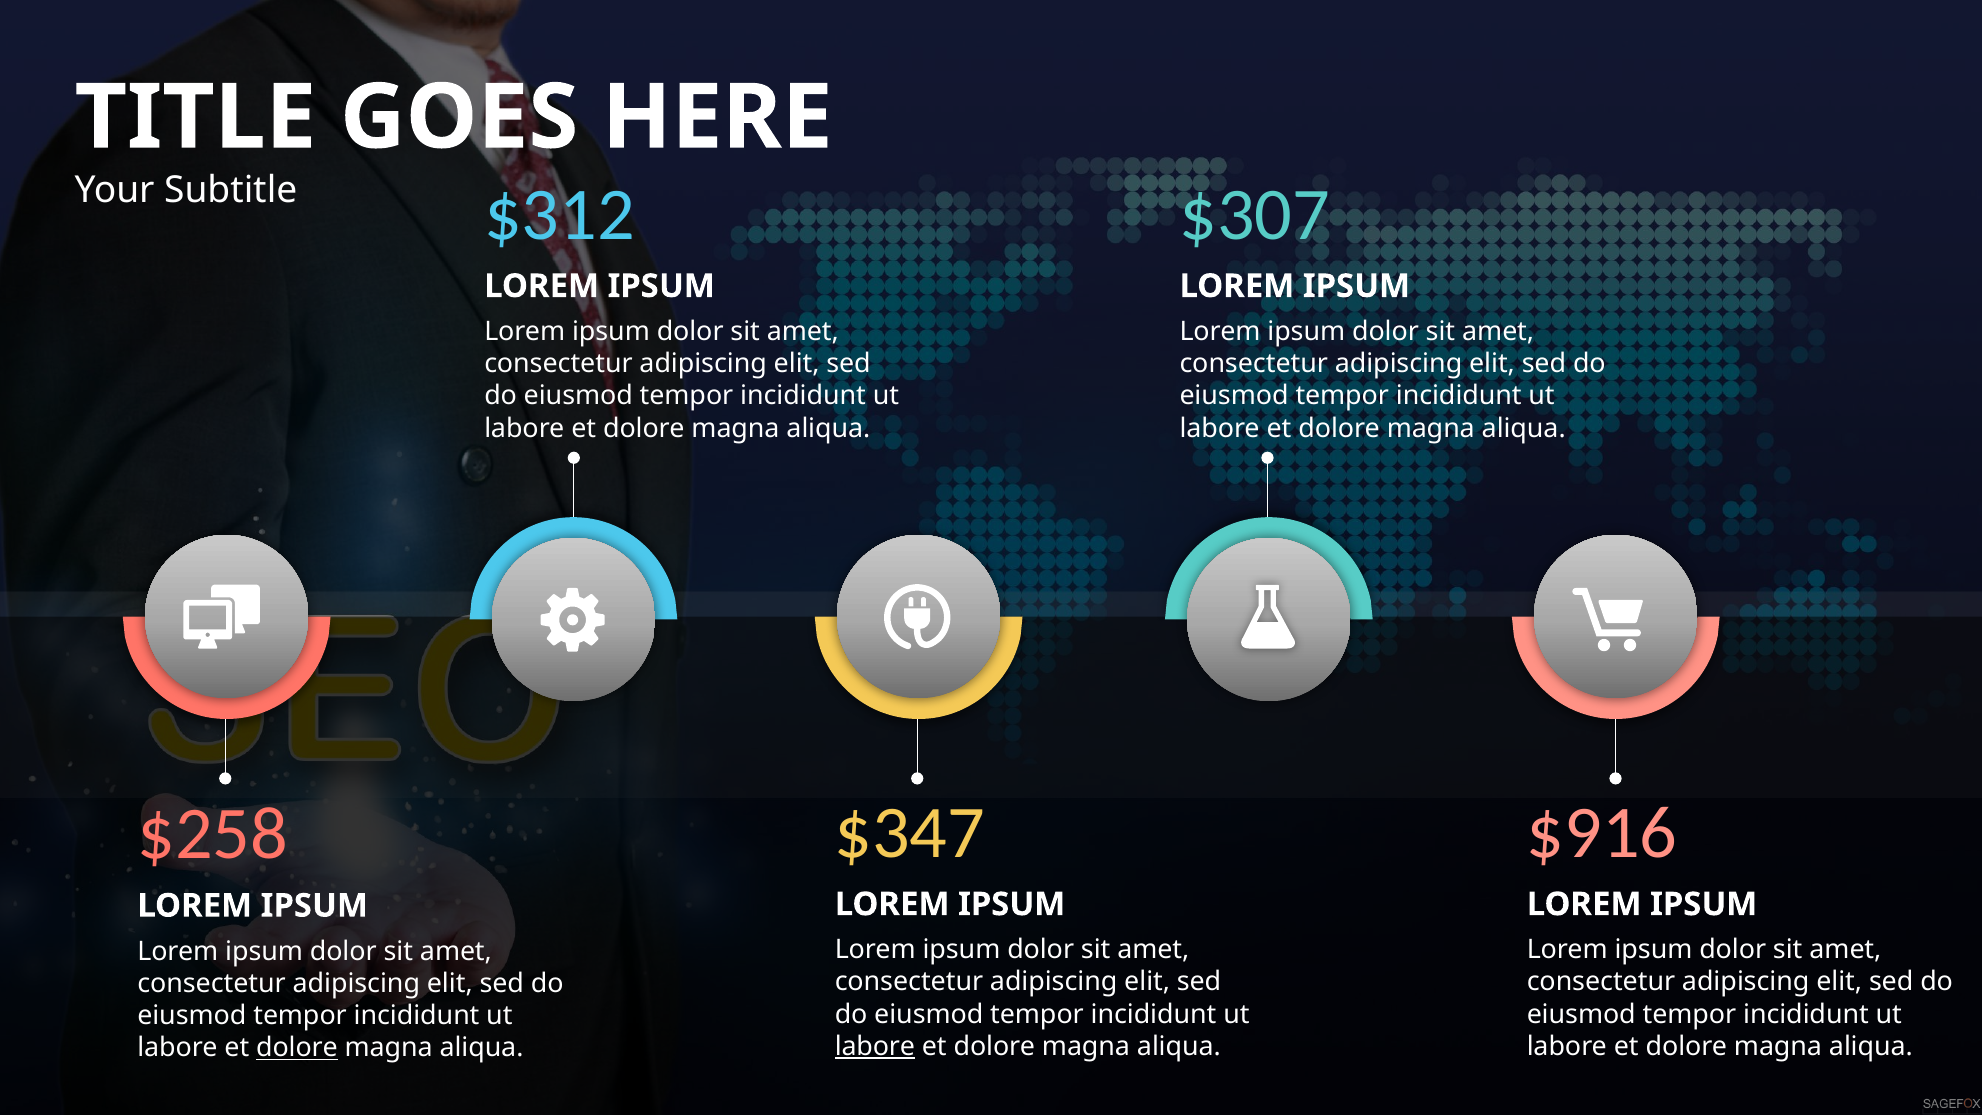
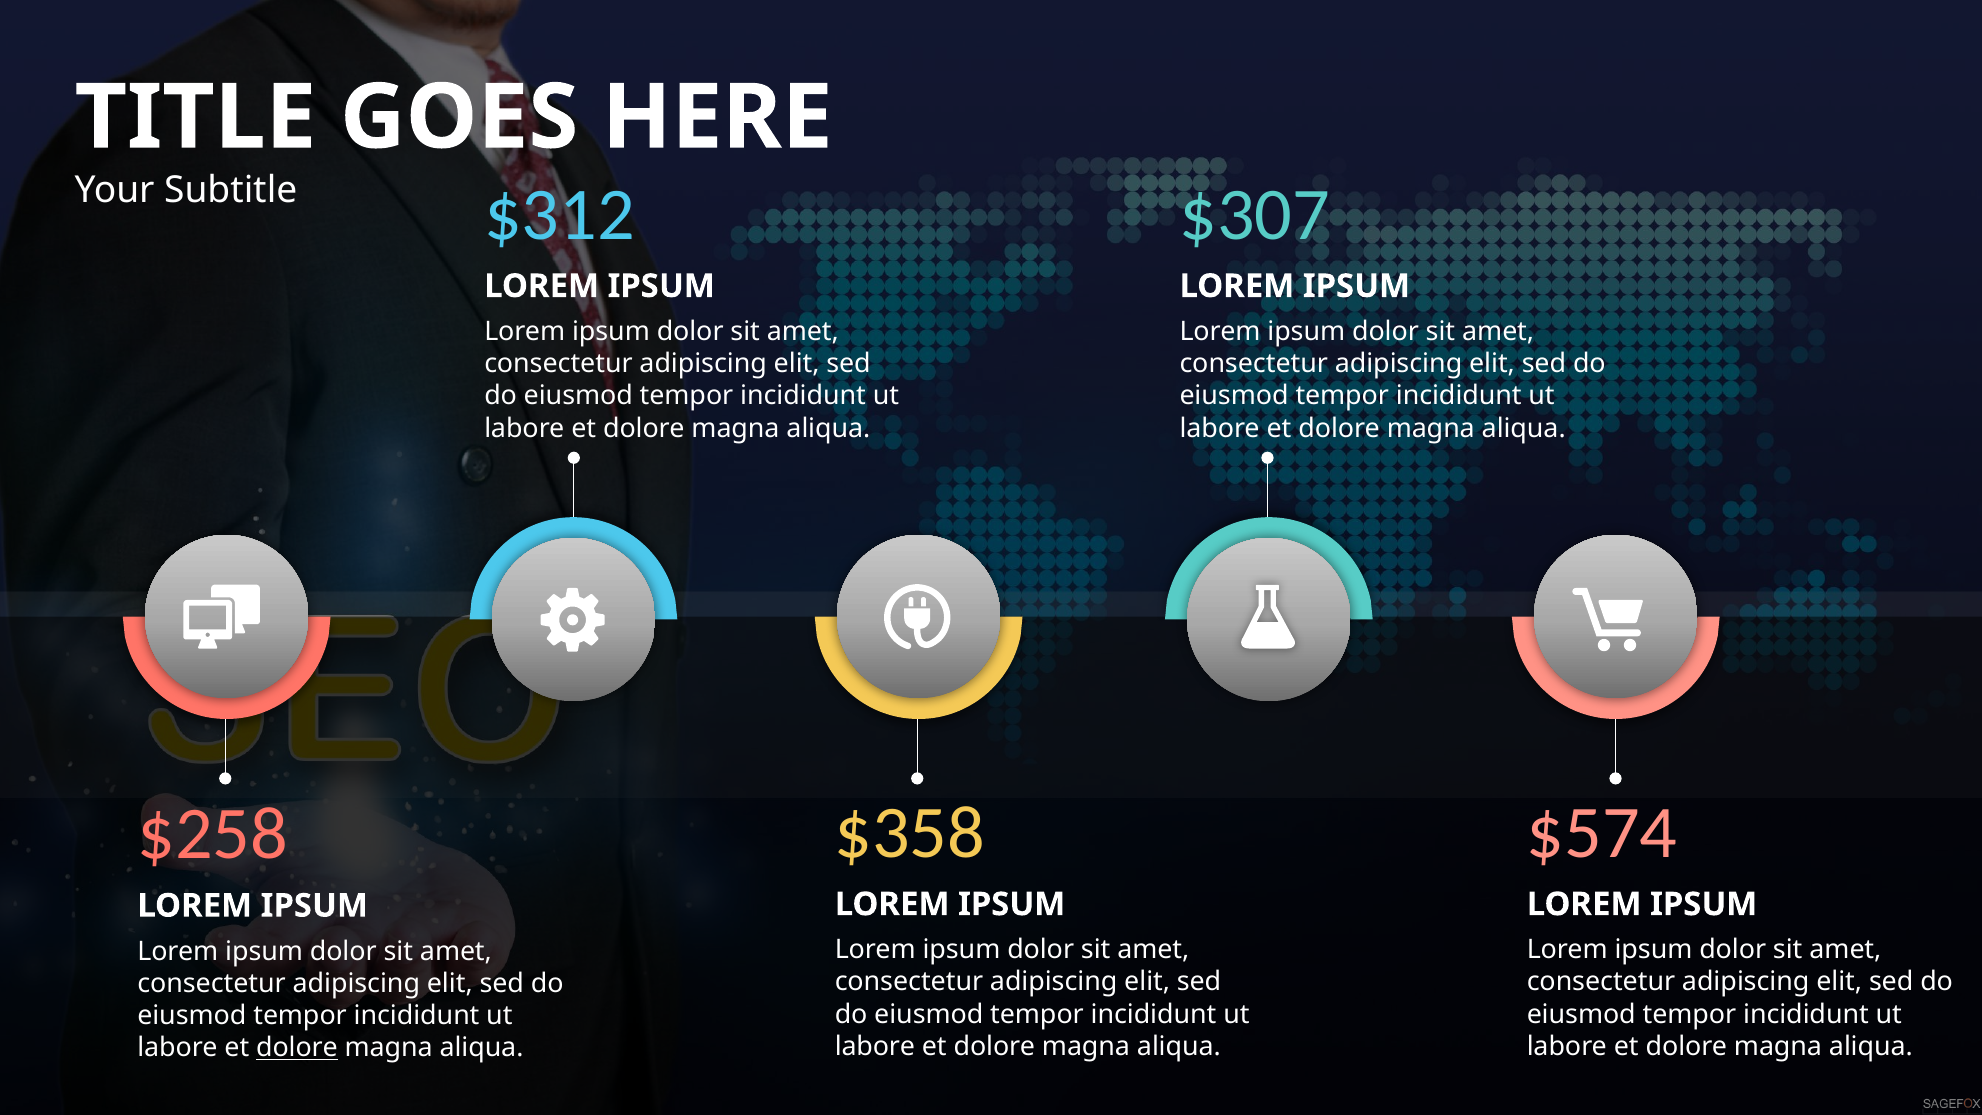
$347: $347 -> $358 (910, 833)
$916: $916 -> $574 (1602, 833)
labore underline: present -> none (875, 1046)
